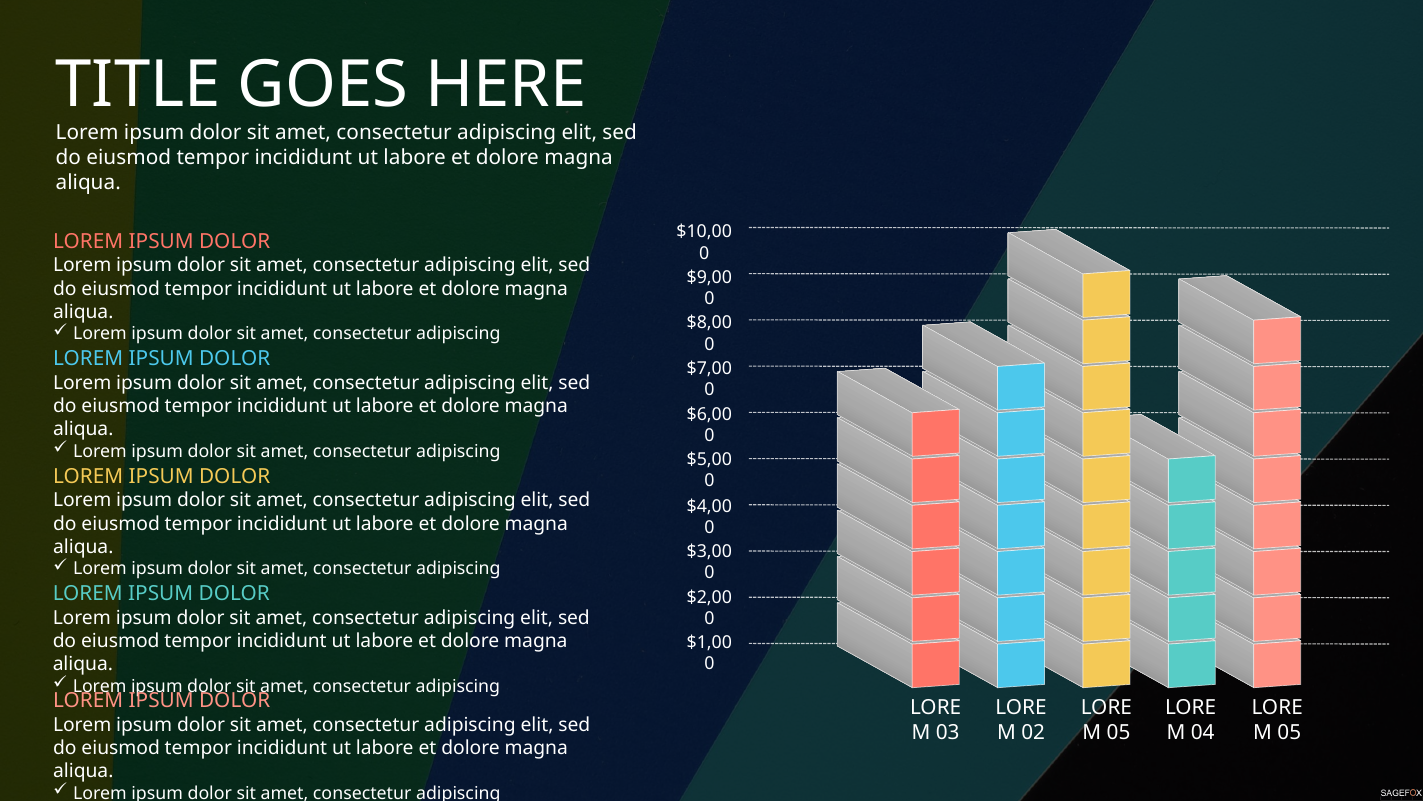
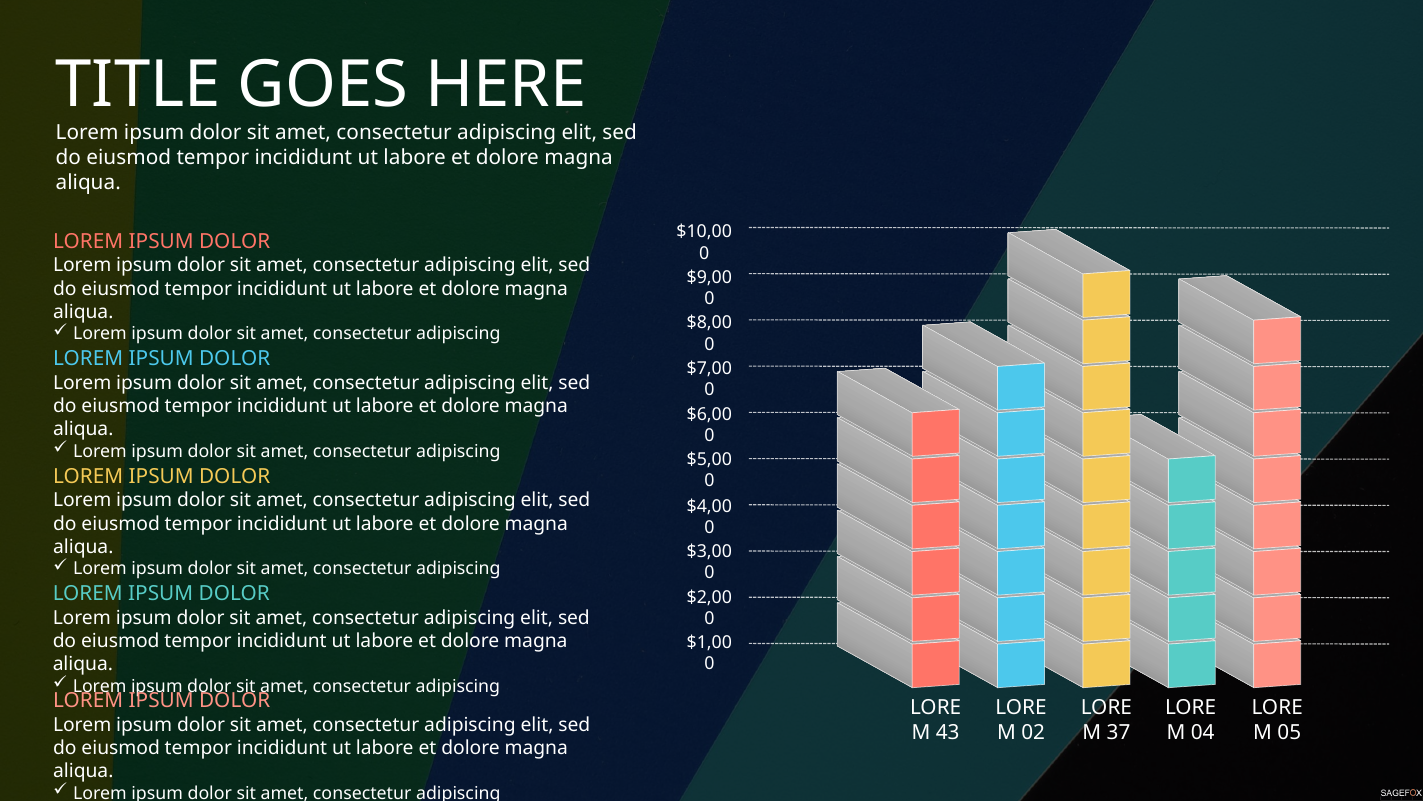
03: 03 -> 43 (948, 732)
05: 05 -> 37 (1119, 732)
